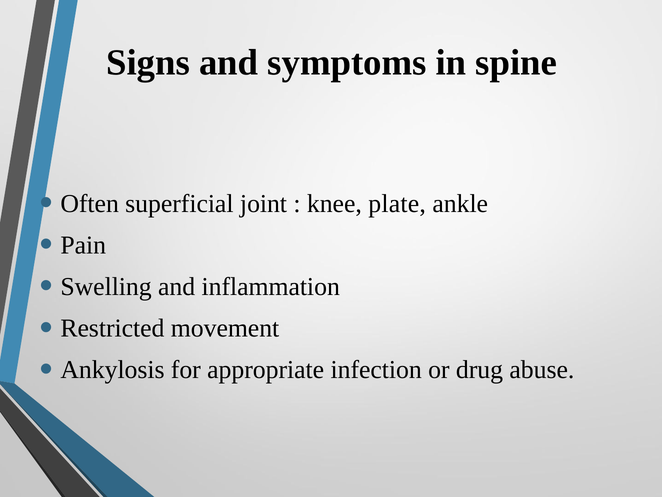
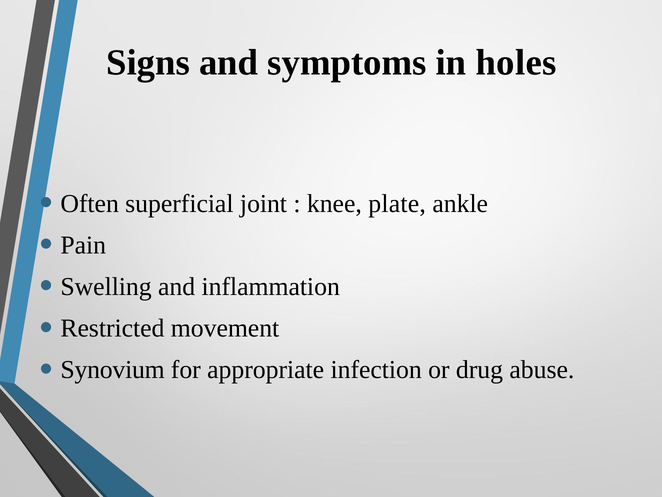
spine: spine -> holes (516, 63)
Ankylosis: Ankylosis -> Synovium (113, 370)
